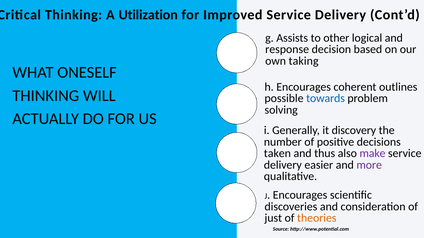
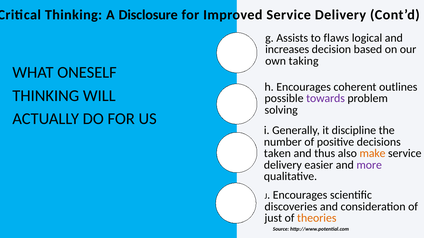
Utilization: Utilization -> Disclosure (148, 15)
other: other -> flaws (336, 38)
response: response -> increases (287, 49)
towards colour: blue -> purple (326, 99)
discovery: discovery -> discipline (354, 131)
make colour: purple -> orange (373, 154)
